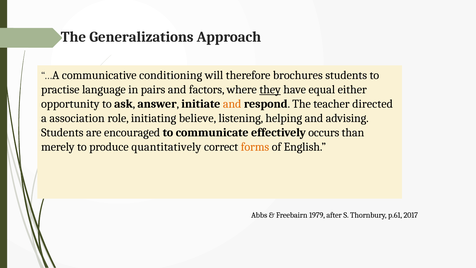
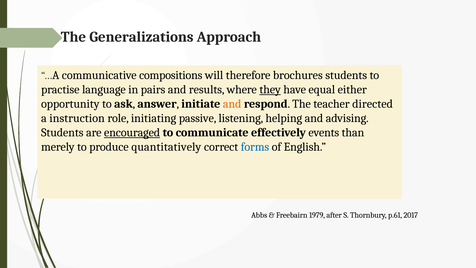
conditioning: conditioning -> compositions (171, 75)
factors: factors -> results (207, 90)
association: association -> instruction (77, 118)
believe: believe -> passive (198, 118)
encouraged underline: none -> present (132, 132)
occurs: occurs -> events (324, 132)
forms colour: orange -> blue (255, 147)
